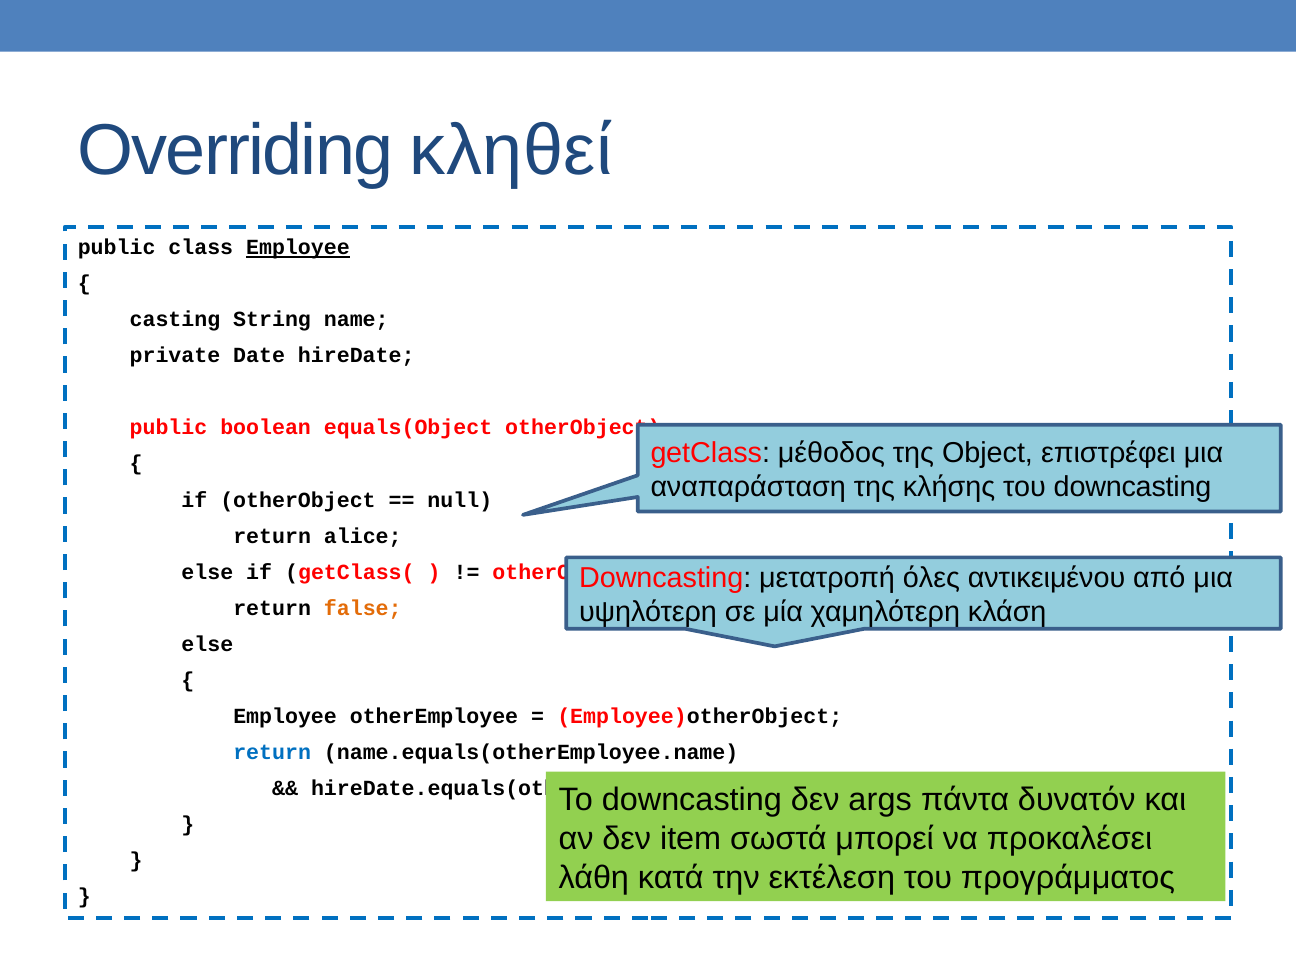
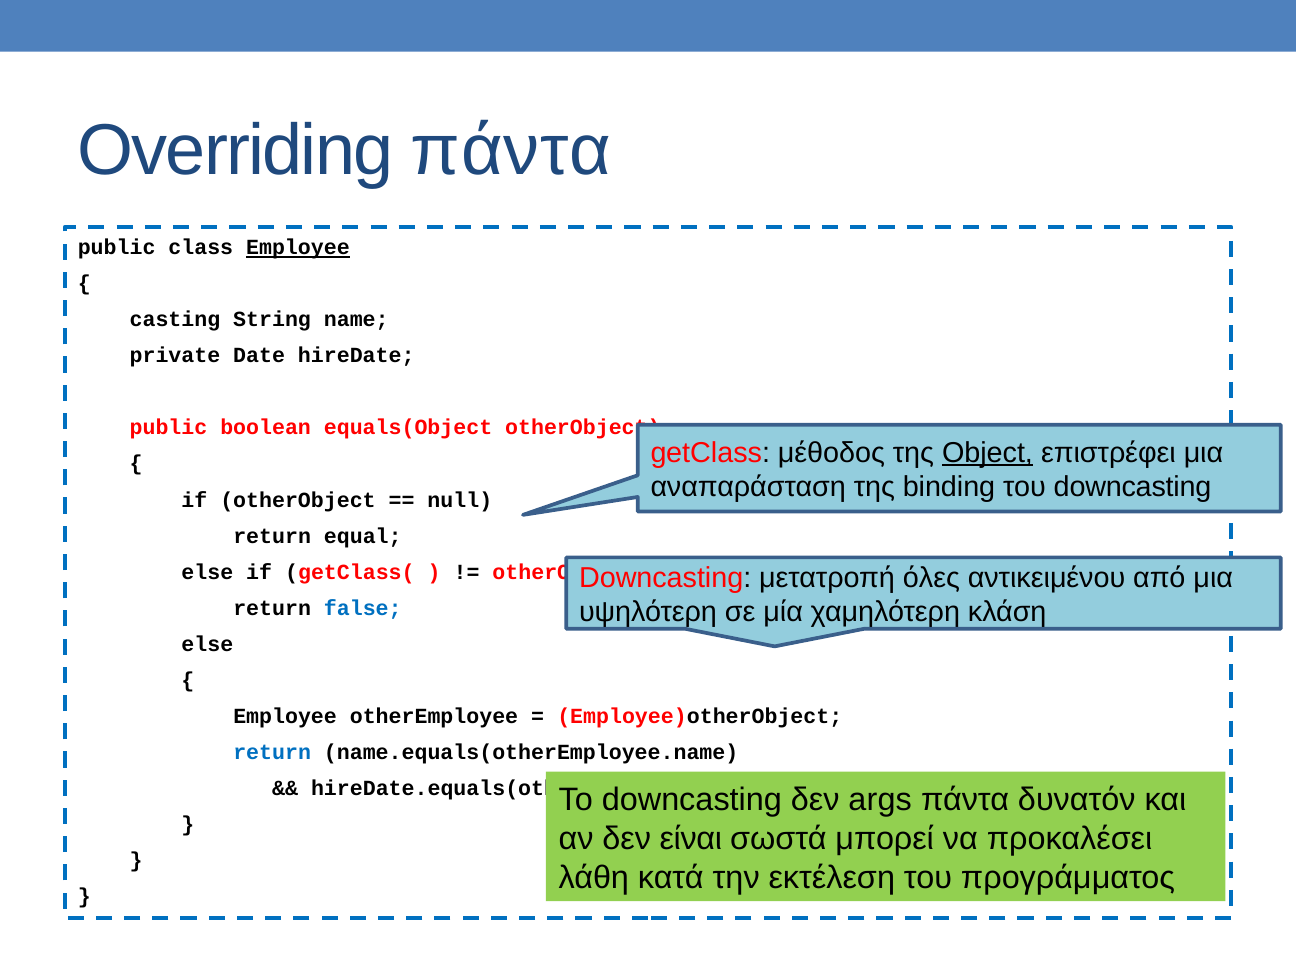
Overriding κληθεί: κληθεί -> πάντα (511, 151)
Object underline: none -> present (988, 453)
κλήσης: κλήσης -> binding (949, 487)
alice: alice -> equal (363, 536)
false colour: orange -> blue (363, 608)
item: item -> είναι (691, 839)
